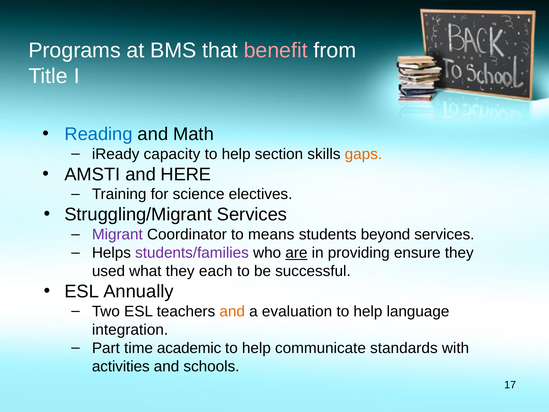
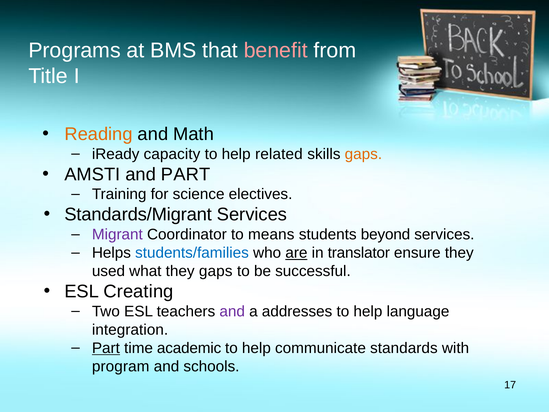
Reading colour: blue -> orange (99, 134)
section: section -> related (279, 154)
and HERE: HERE -> PART (186, 174)
Struggling/Migrant: Struggling/Migrant -> Standards/Migrant (138, 214)
students/families colour: purple -> blue (192, 253)
providing: providing -> translator (359, 253)
they each: each -> gaps (216, 271)
Annually: Annually -> Creating (138, 291)
and colour: orange -> purple (232, 311)
evaluation: evaluation -> addresses (297, 311)
Part underline: none -> present (106, 348)
activities: activities -> program (121, 366)
